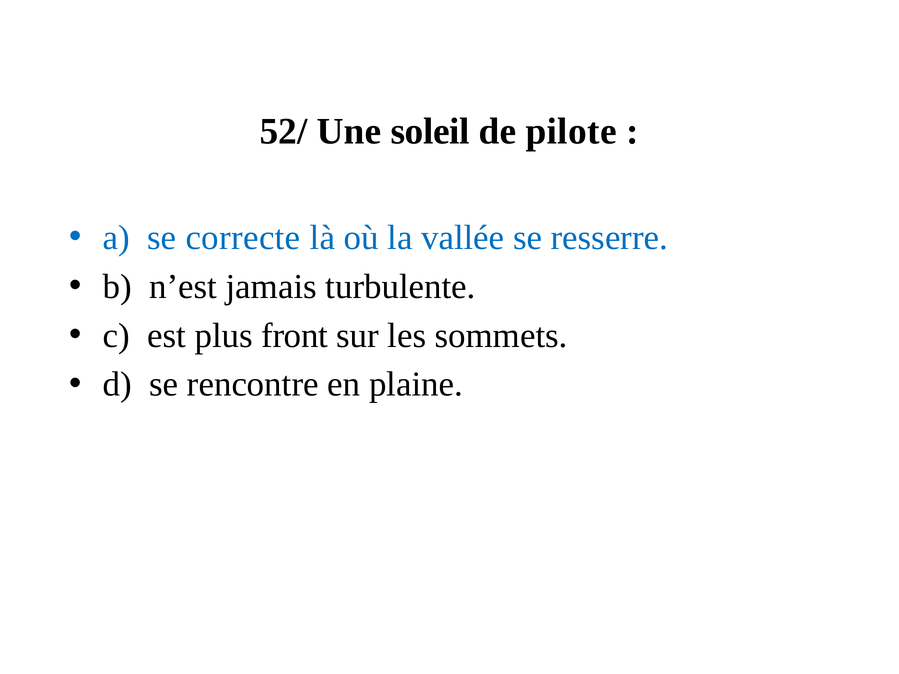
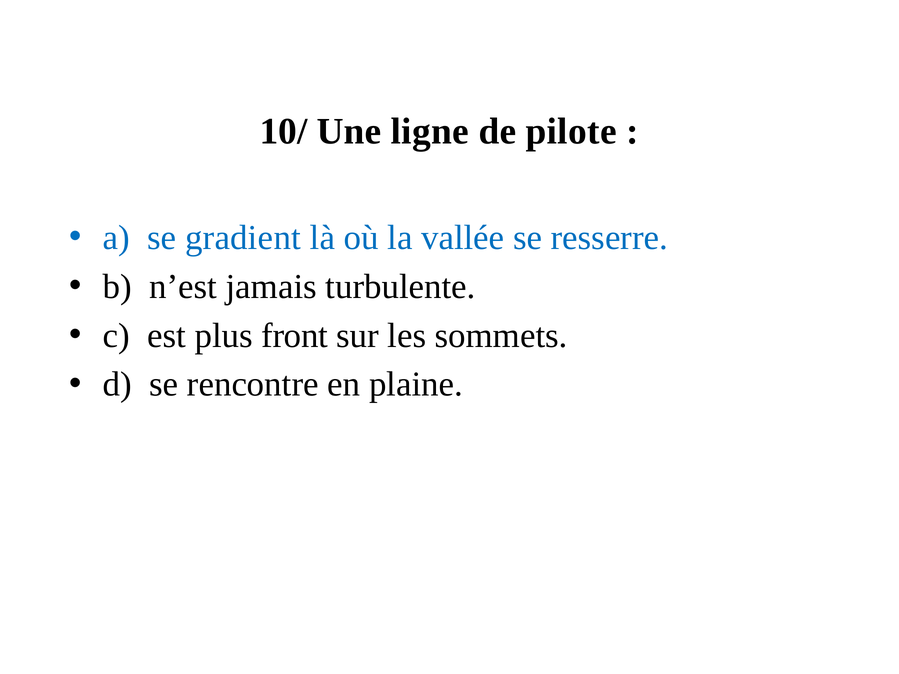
52/: 52/ -> 10/ (284, 132)
soleil: soleil -> ligne (430, 132)
correcte: correcte -> gradient (243, 238)
